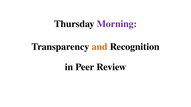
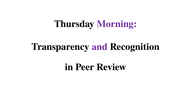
and colour: orange -> purple (100, 47)
